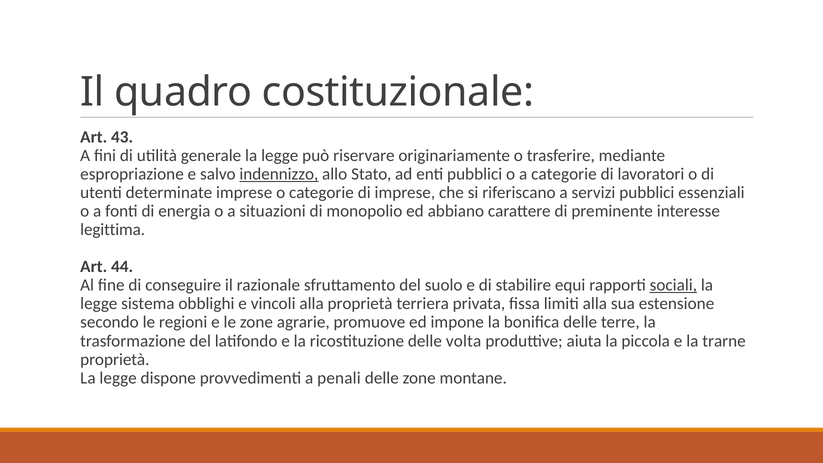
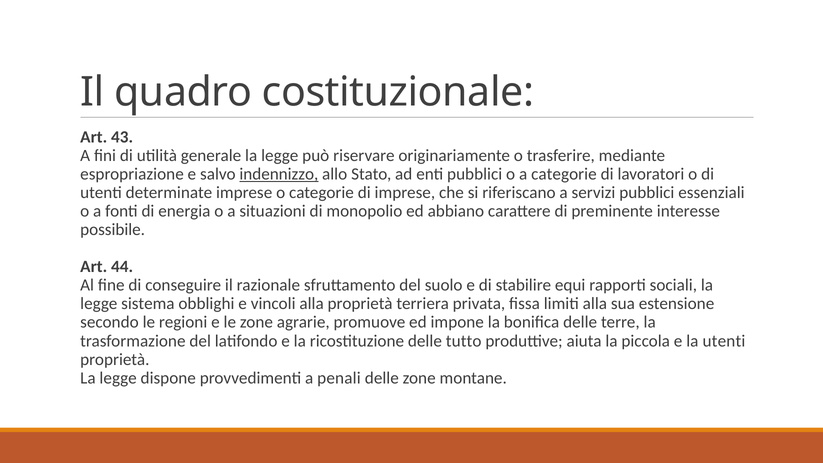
legittima: legittima -> possibile (113, 230)
sociali underline: present -> none (673, 285)
volta: volta -> tutto (464, 341)
la trarne: trarne -> utenti (724, 341)
